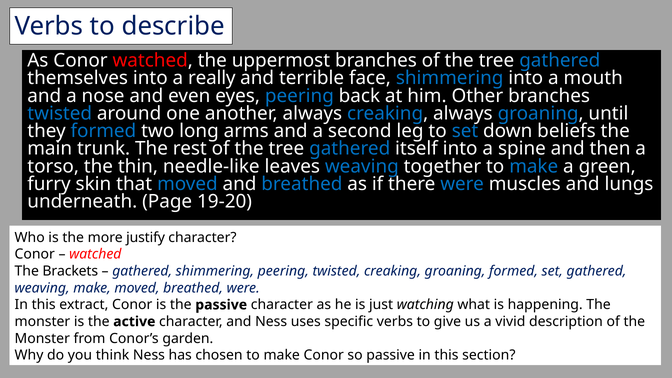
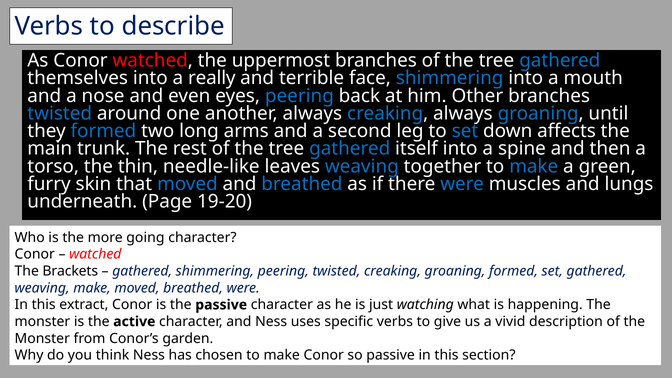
beliefs: beliefs -> affects (567, 131)
justify: justify -> going (145, 238)
